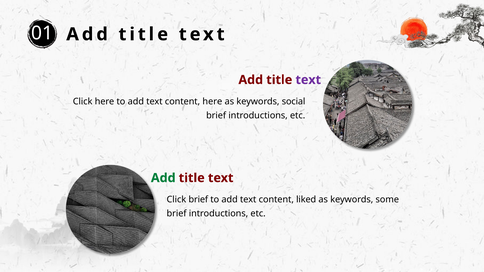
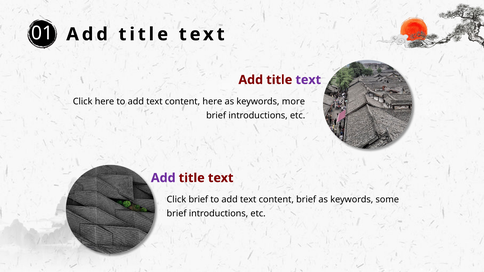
social: social -> more (293, 101)
Add colour: green -> purple (163, 178)
content liked: liked -> brief (306, 200)
